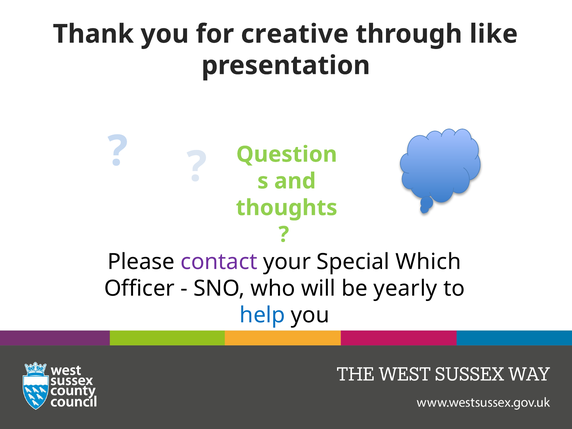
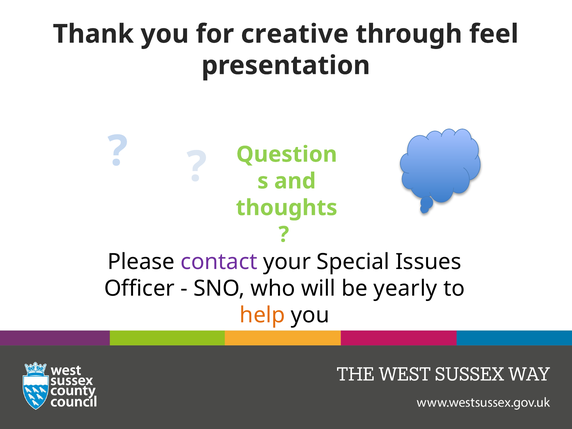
like: like -> feel (494, 34)
Which: Which -> Issues (428, 262)
help colour: blue -> orange (262, 315)
